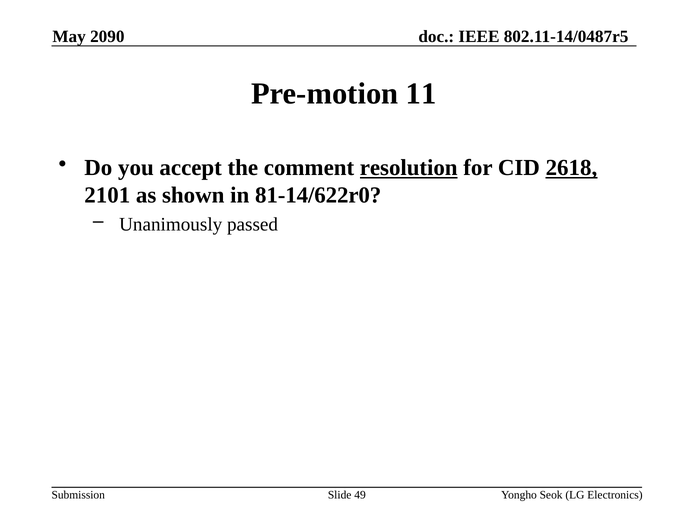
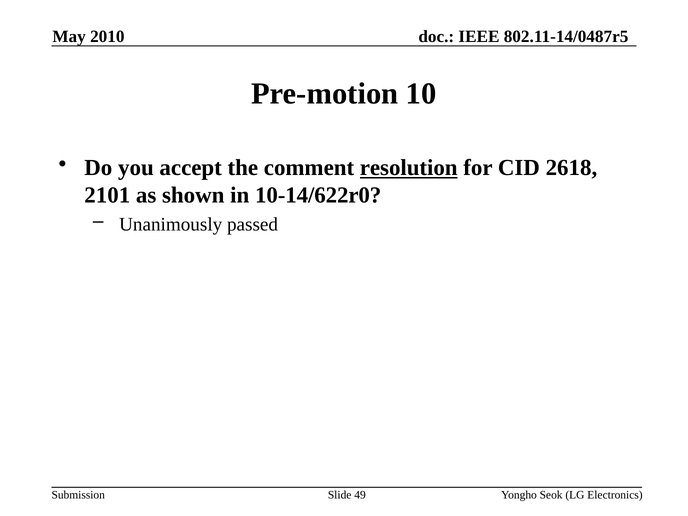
2090: 2090 -> 2010 (107, 37)
11: 11 -> 10 (421, 94)
2618 underline: present -> none (571, 168)
81-14/622r0: 81-14/622r0 -> 10-14/622r0 (318, 195)
